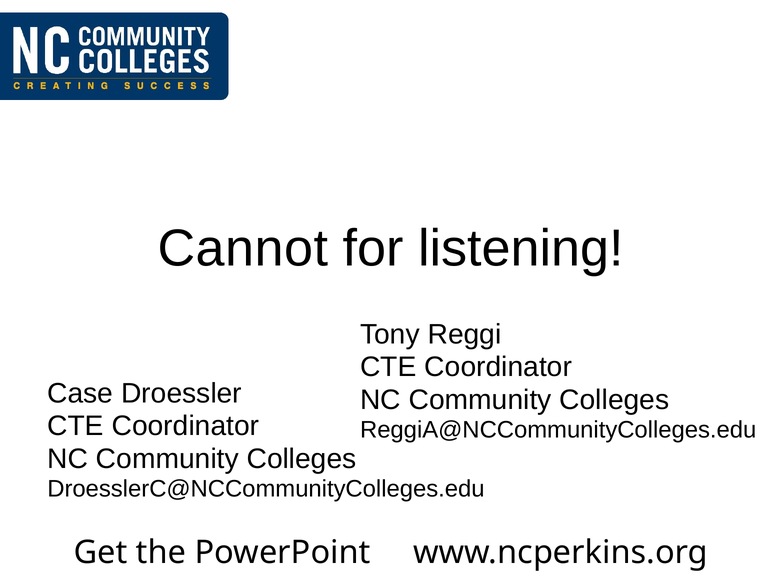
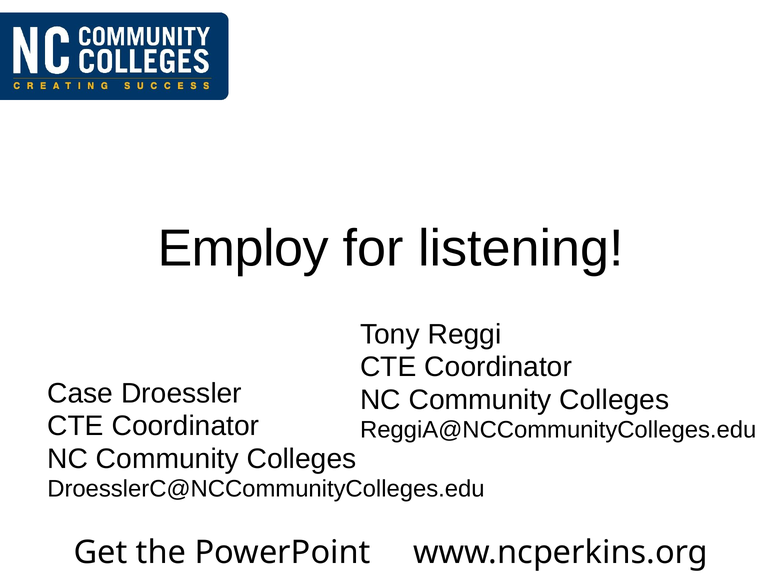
Cannot: Cannot -> Employ (243, 249)
